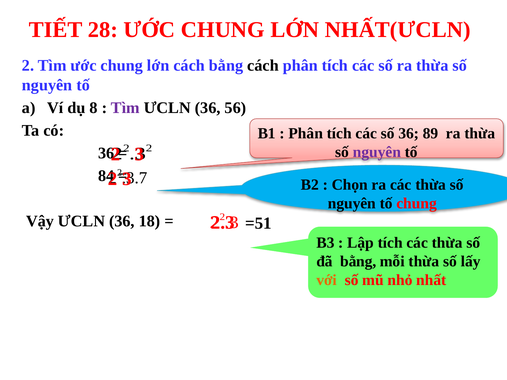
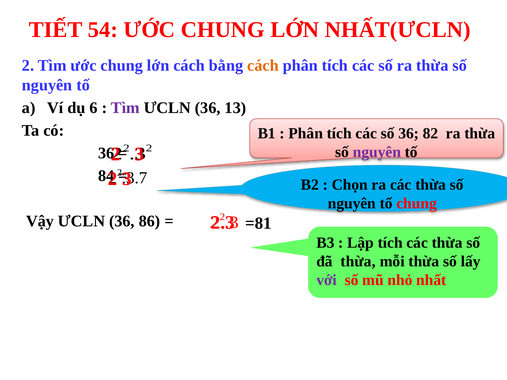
28: 28 -> 54 (103, 30)
cách colour: black -> orange (263, 66)
8: 8 -> 6 (94, 108)
56: 56 -> 13 (235, 108)
89: 89 -> 82 (431, 134)
18: 18 -> 86 (150, 221)
=51: =51 -> =81 (259, 223)
đã bằng: bằng -> thừa (358, 262)
với colour: orange -> purple (327, 280)
